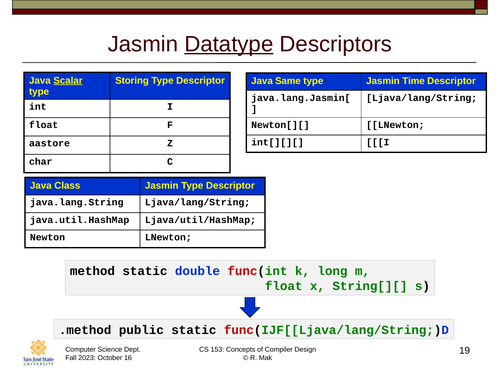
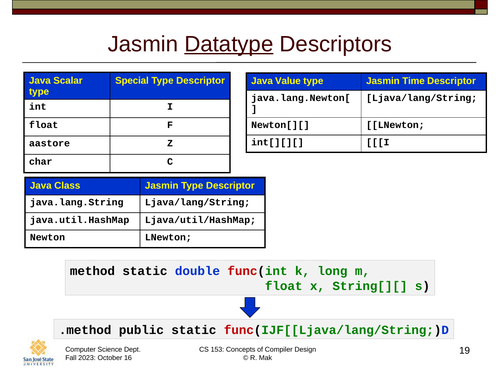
Scalar underline: present -> none (68, 81)
Storing: Storing -> Special (132, 81)
Same: Same -> Value (288, 81)
java.lang.Jasmin[: java.lang.Jasmin[ -> java.lang.Newton[ (301, 98)
